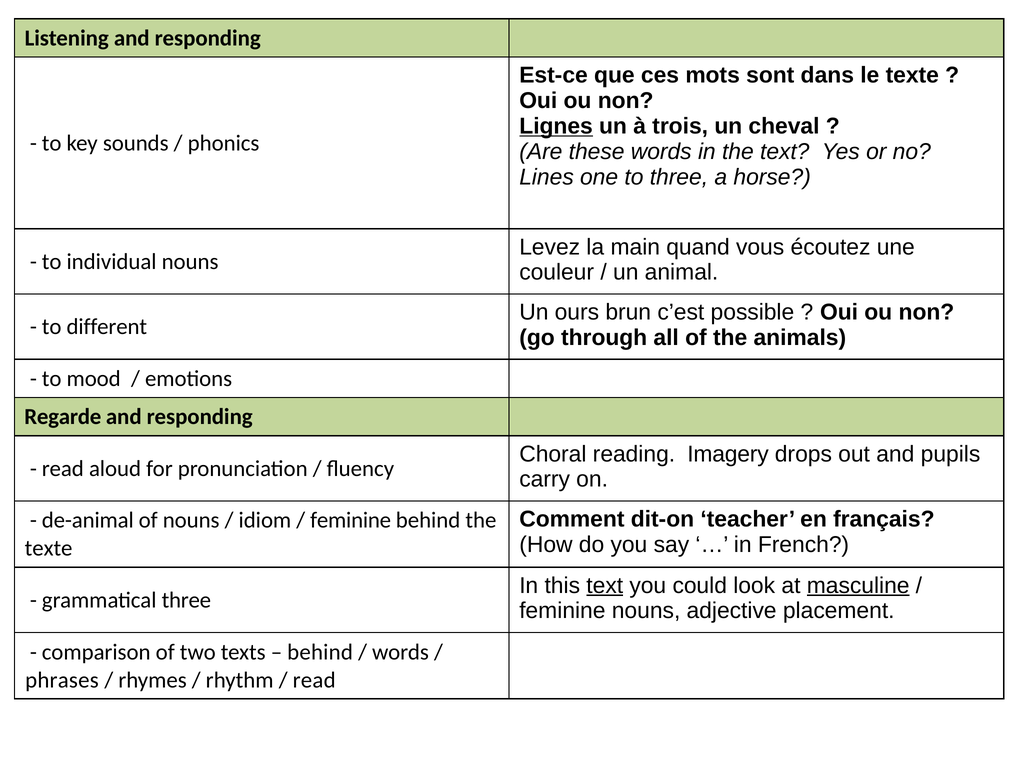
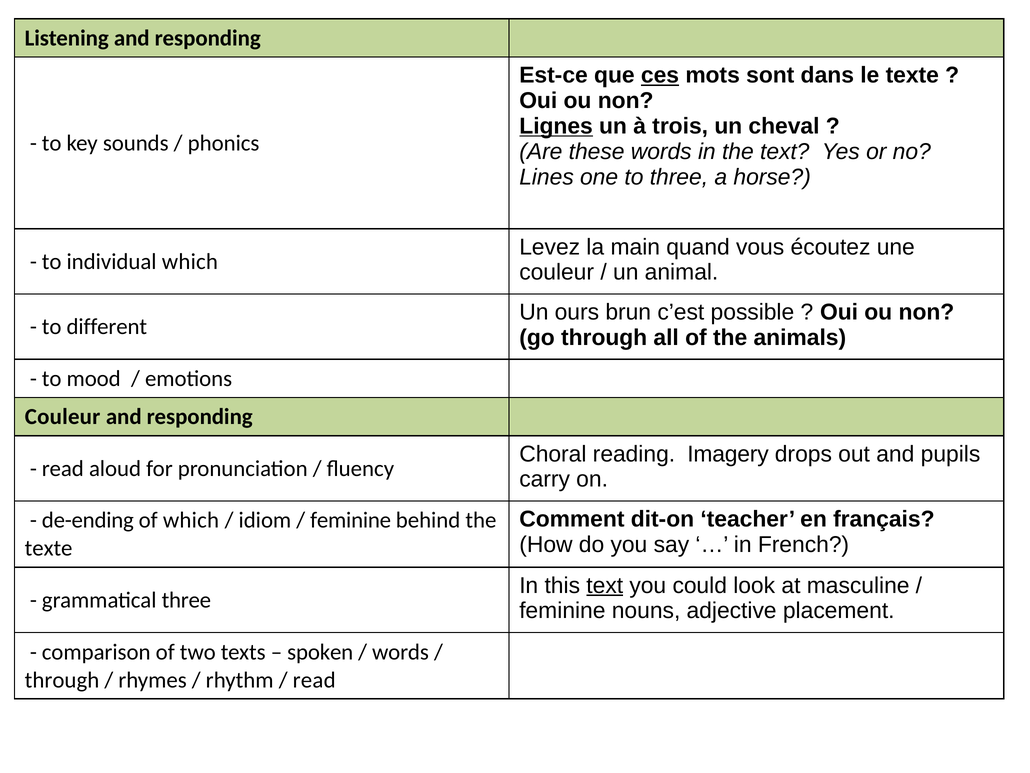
ces underline: none -> present (660, 75)
individual nouns: nouns -> which (190, 262)
Regarde: Regarde -> Couleur (63, 417)
de-animal: de-animal -> de-ending (88, 520)
of nouns: nouns -> which (191, 520)
masculine underline: present -> none (858, 585)
behind: behind -> spoken (320, 652)
phrases: phrases -> through (62, 680)
